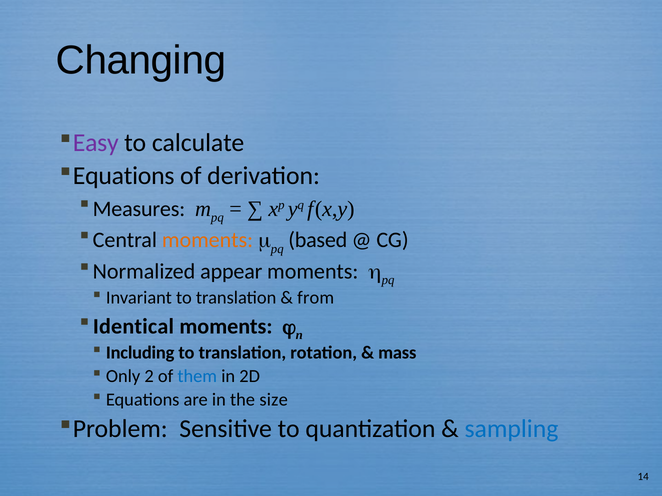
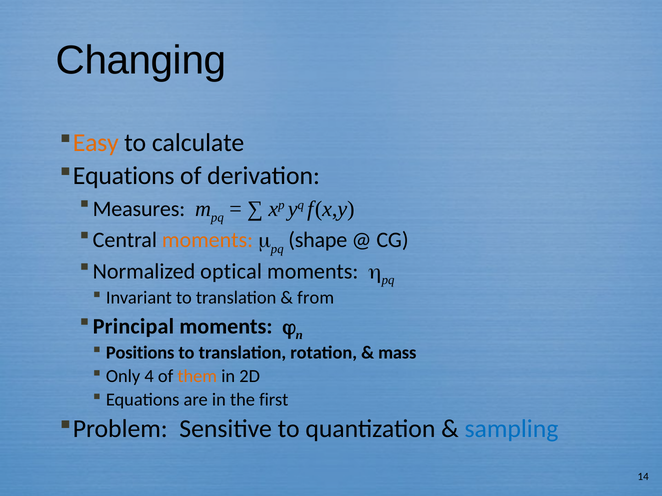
Easy colour: purple -> orange (96, 143)
based: based -> shape (318, 240)
appear: appear -> optical (231, 272)
Identical: Identical -> Principal (133, 327)
Including: Including -> Positions (140, 353)
2: 2 -> 4 (149, 377)
them colour: blue -> orange (197, 377)
size: size -> first (274, 400)
